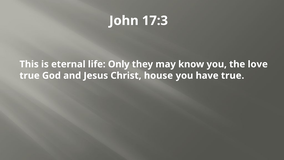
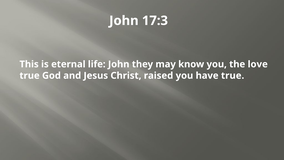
life Only: Only -> John (119, 64)
house: house -> raised (158, 75)
